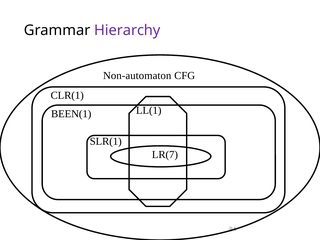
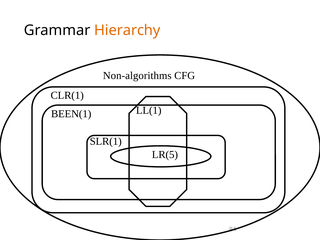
Hierarchy colour: purple -> orange (127, 30)
Non-automaton: Non-automaton -> Non-algorithms (137, 76)
LR(7: LR(7 -> LR(5 (165, 155)
